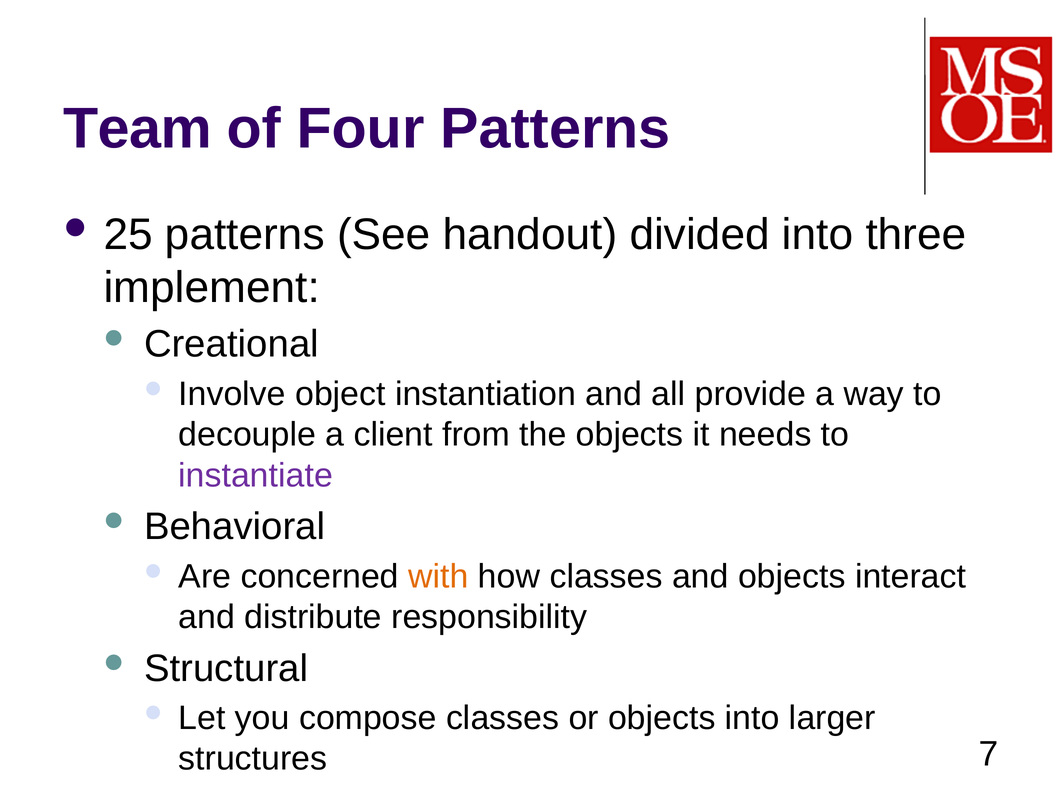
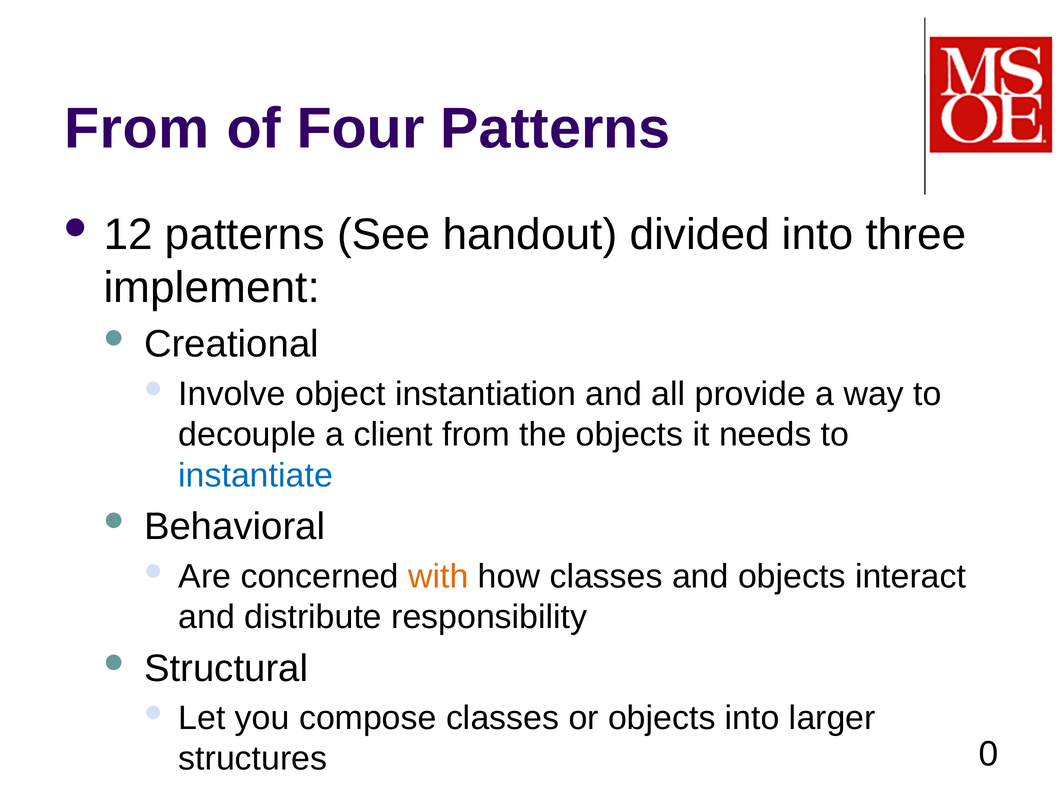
Team: Team -> From (137, 129)
25: 25 -> 12 (128, 235)
instantiate colour: purple -> blue (256, 476)
7: 7 -> 0 (988, 755)
